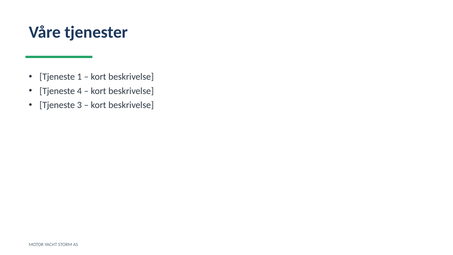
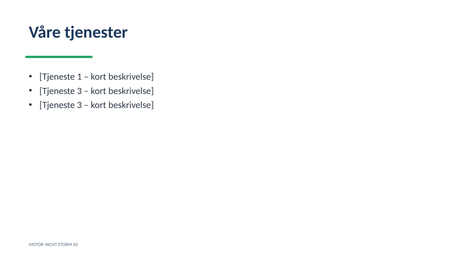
4: 4 -> 3 (79, 91)
